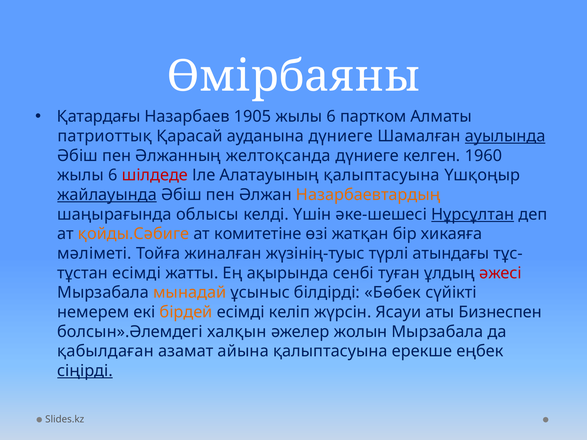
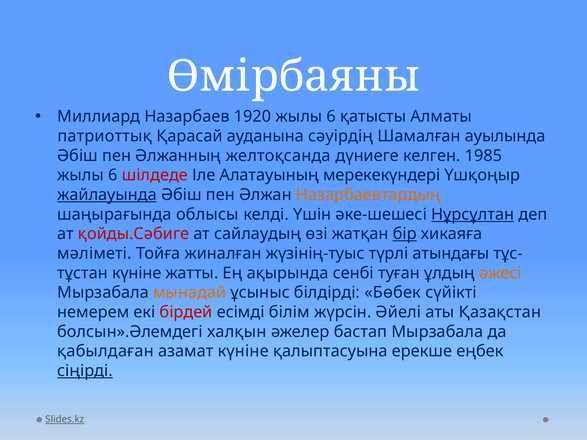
Қатардағы: Қатардағы -> Миллиард (99, 117)
1905: 1905 -> 1920 (253, 117)
партком: партком -> қатысты (373, 117)
ауданына дүниеге: дүниеге -> сәуірдің (341, 136)
ауылында underline: present -> none (505, 136)
1960: 1960 -> 1985 (483, 156)
Алатауының қалыптасуына: қалыптасуына -> мерекекүндері (382, 175)
қойды.Сәбиге colour: orange -> red (134, 234)
комитетіне: комитетіне -> сайлаудың (258, 234)
бір underline: none -> present (405, 234)
есімді: есімді -> күніне (137, 273)
әжесі colour: red -> orange (500, 273)
бірдей colour: orange -> red (186, 312)
келіп: келіп -> білім (289, 312)
Ясауи: Ясауи -> Әйелі (398, 312)
Бизнеспен: Бизнеспен -> Қазақстан (500, 312)
жолын: жолын -> бастап (360, 332)
азамат айына: айына -> күніне (243, 351)
Slides.kz underline: none -> present (65, 420)
